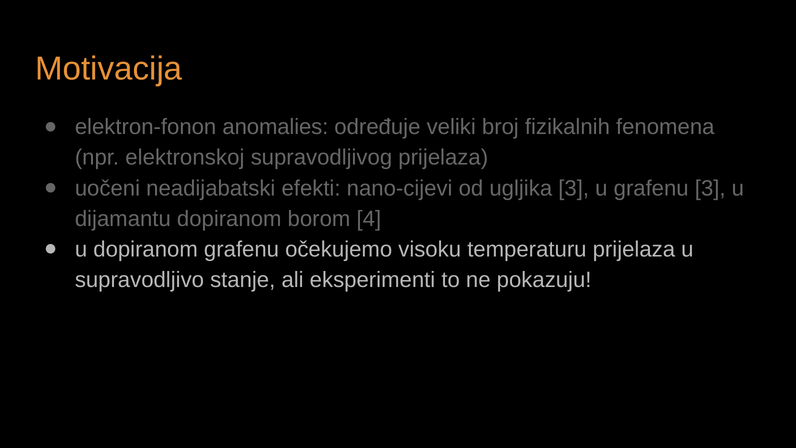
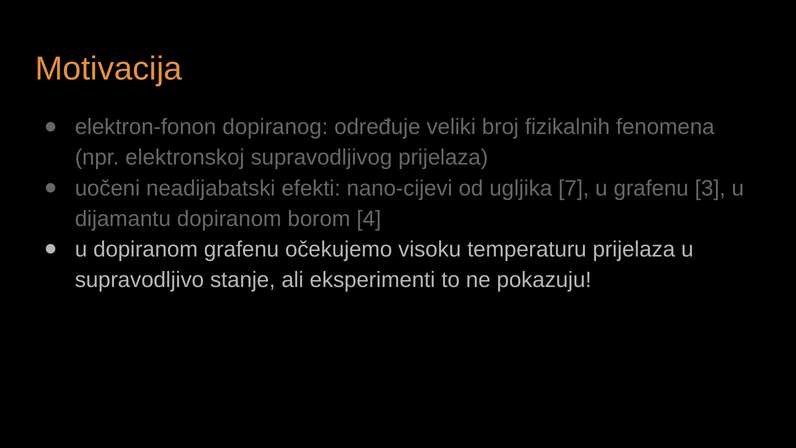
anomalies: anomalies -> dopiranog (275, 127)
ugljika 3: 3 -> 7 (574, 188)
